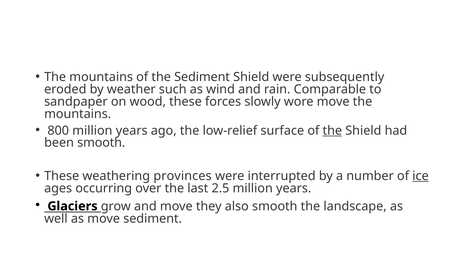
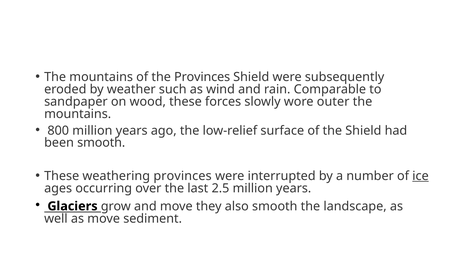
the Sediment: Sediment -> Provinces (202, 77)
wore move: move -> outer (333, 101)
the underline: present -> none (332, 130)
